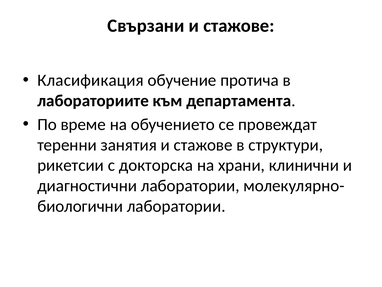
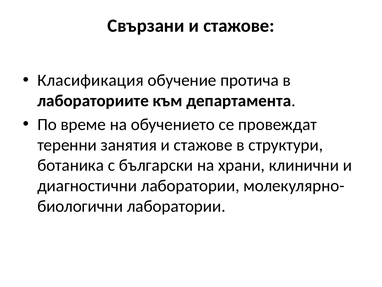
рикетсии: рикетсии -> ботаника (71, 165)
докторска: докторска -> български (156, 165)
